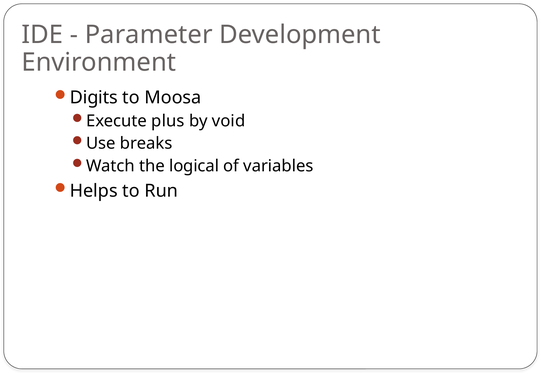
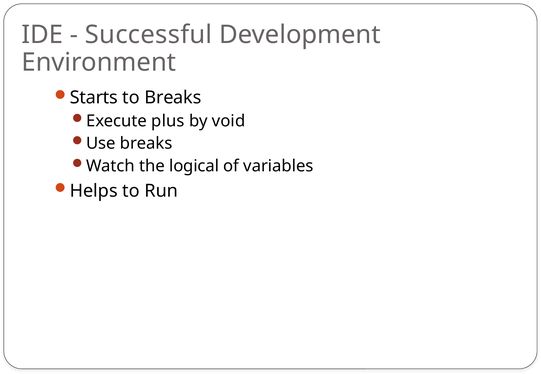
Parameter: Parameter -> Successful (149, 35)
Digits: Digits -> Starts (94, 98)
to Moosa: Moosa -> Breaks (173, 98)
